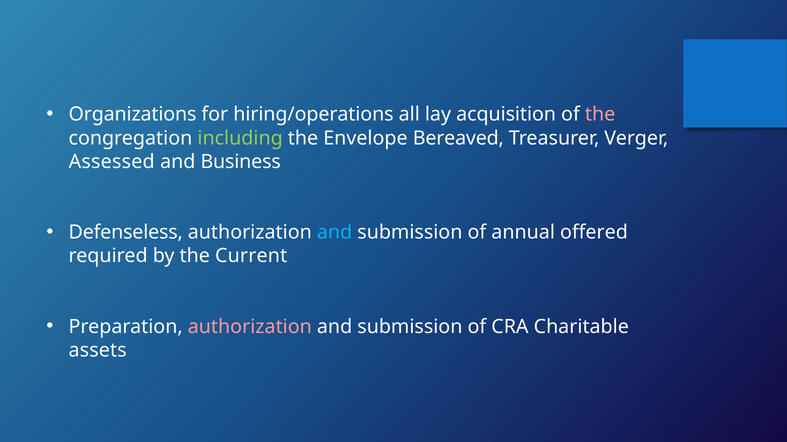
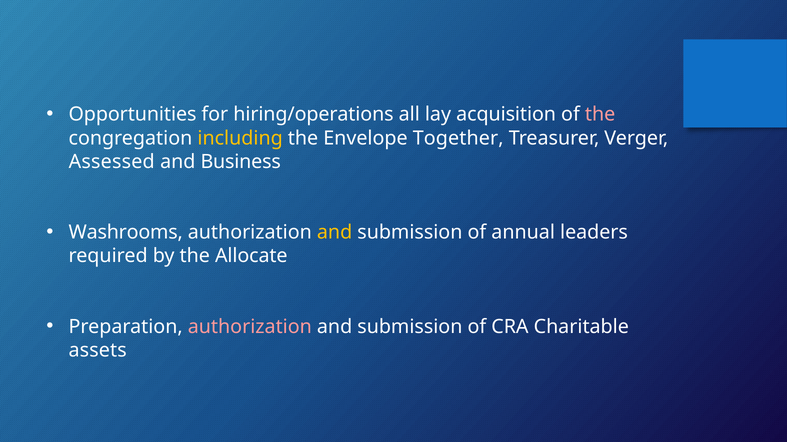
Organizations: Organizations -> Opportunities (133, 115)
including colour: light green -> yellow (240, 138)
Bereaved: Bereaved -> Together (458, 138)
Defenseless: Defenseless -> Washrooms (126, 233)
and colour: light blue -> yellow (335, 233)
offered: offered -> leaders (594, 233)
Current: Current -> Allocate (251, 256)
